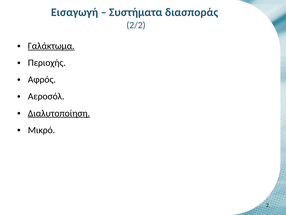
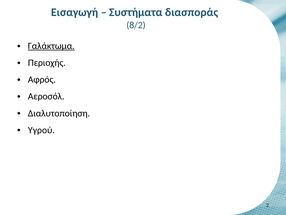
2/2: 2/2 -> 8/2 (136, 25)
Διαλυτοποίηση underline: present -> none (59, 113)
Μικρό: Μικρό -> Υγρού (41, 130)
